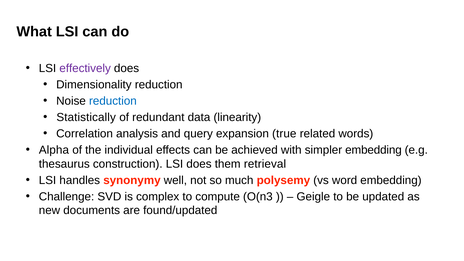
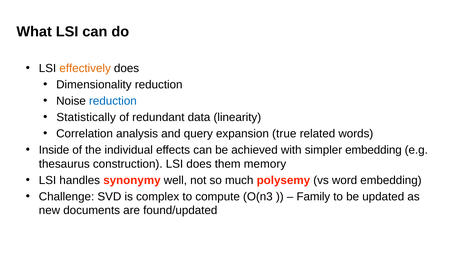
effectively colour: purple -> orange (85, 68)
Alpha: Alpha -> Inside (54, 150)
retrieval: retrieval -> memory (265, 164)
Geigle: Geigle -> Family (313, 197)
